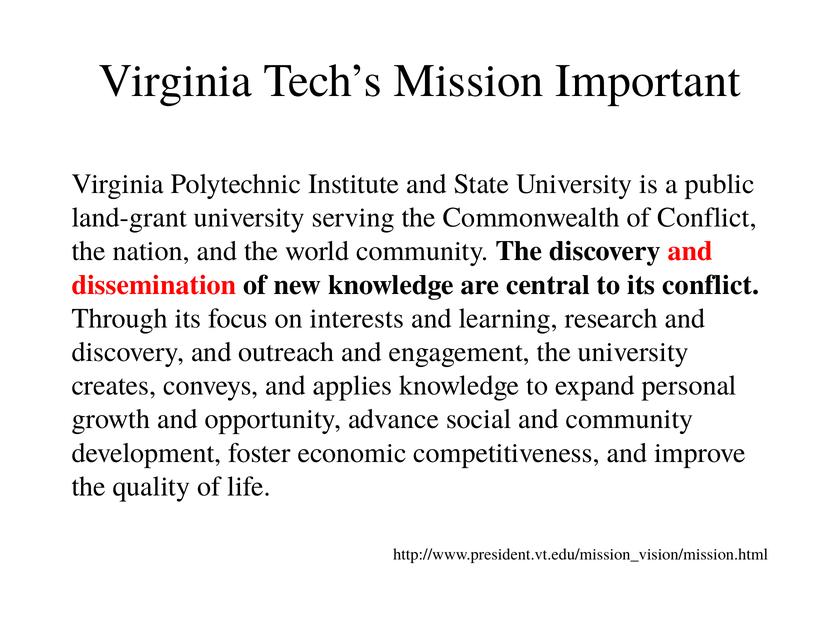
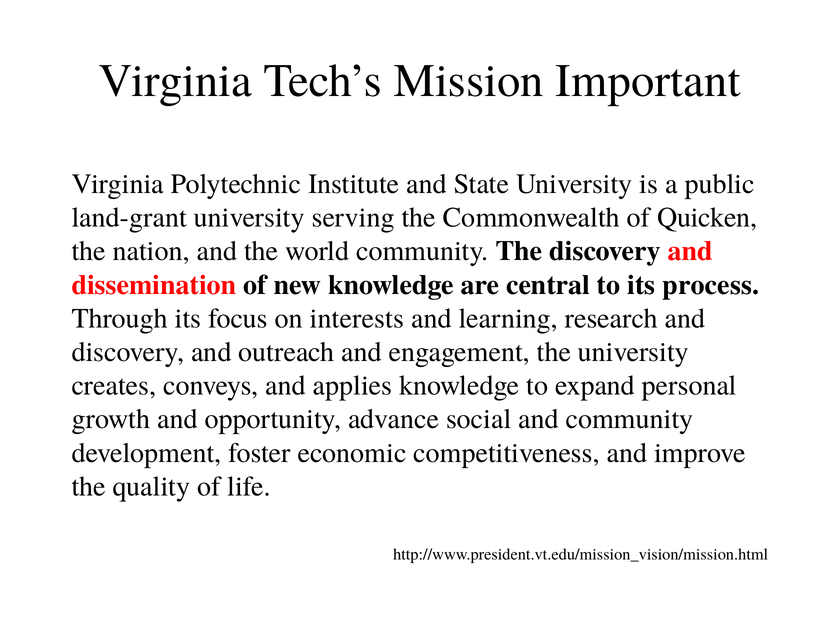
of Conflict: Conflict -> Quicken (707, 218)
its conflict: conflict -> process (711, 285)
